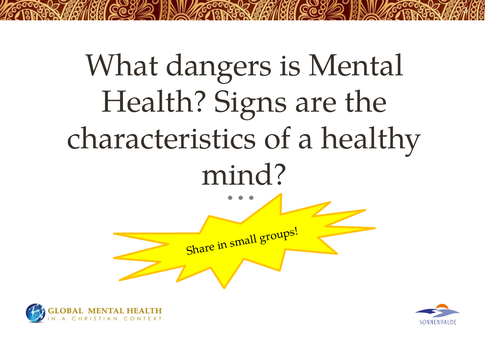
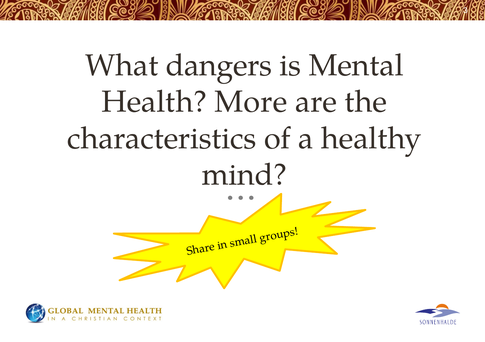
Signs: Signs -> More (251, 102)
